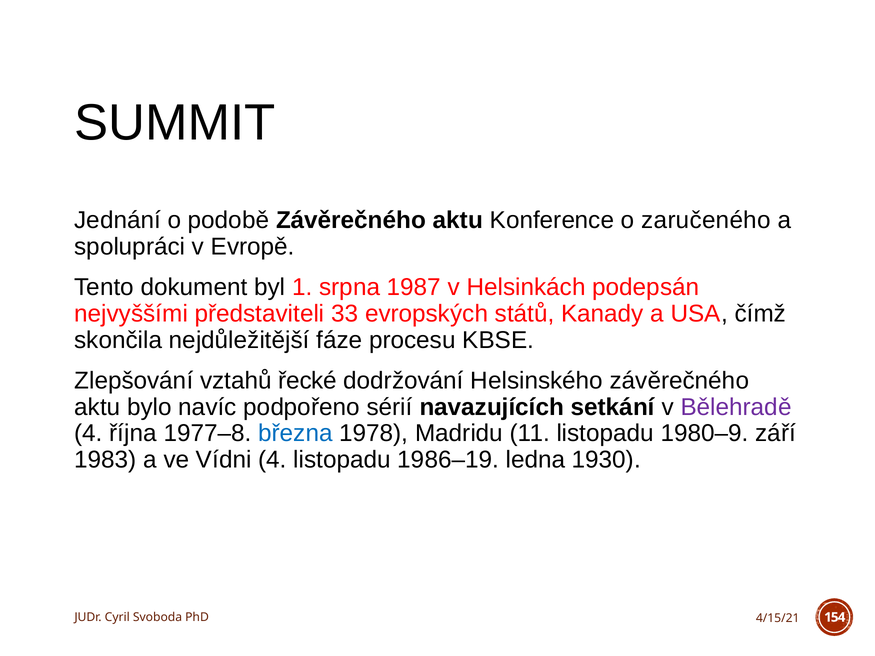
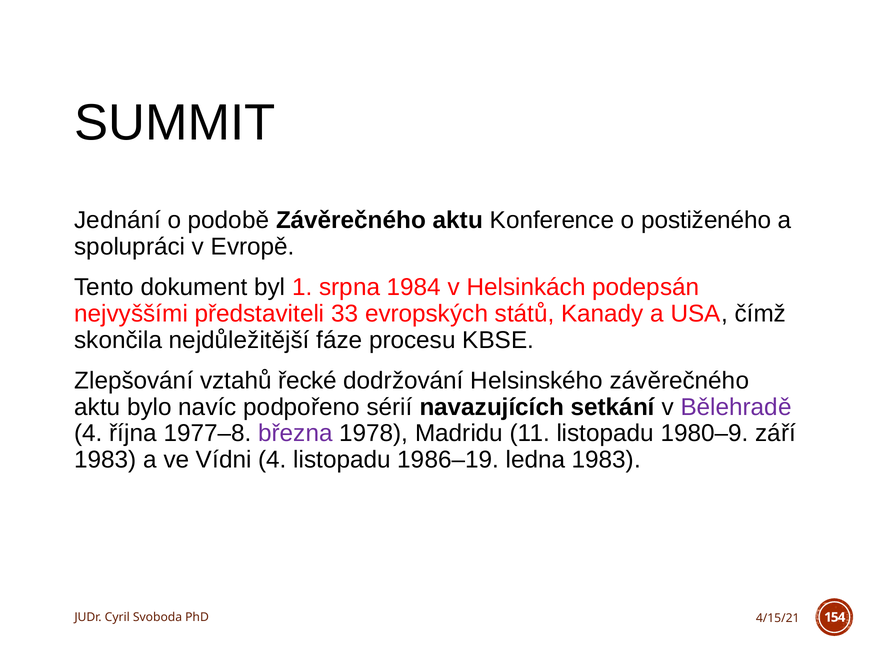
zaručeného: zaručeného -> postiženého (706, 220)
1987: 1987 -> 1984 (414, 288)
března colour: blue -> purple (295, 434)
ledna 1930: 1930 -> 1983 (606, 460)
